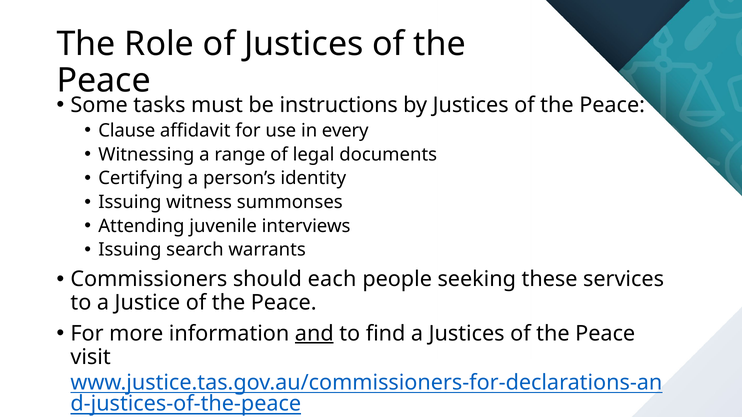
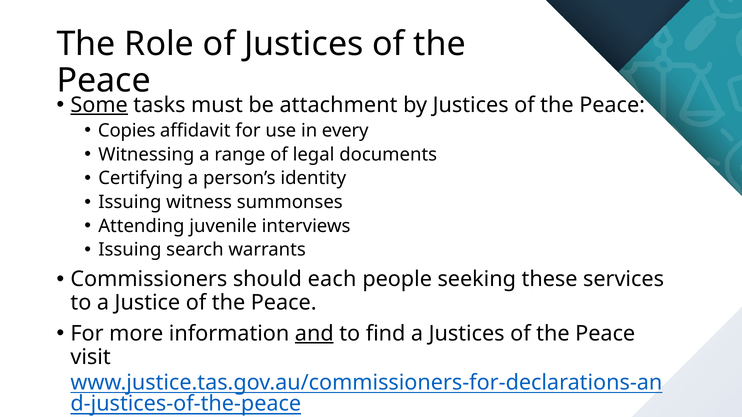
Some underline: none -> present (99, 105)
instructions: instructions -> attachment (339, 105)
Clause: Clause -> Copies (127, 131)
